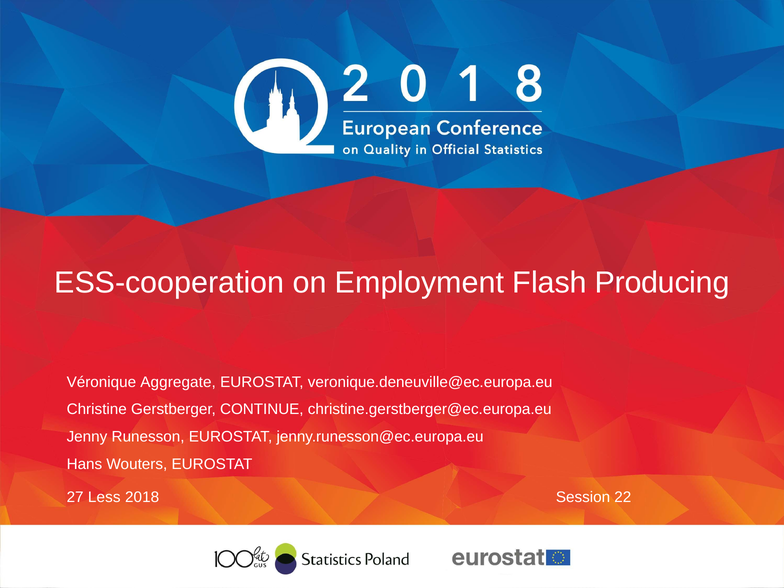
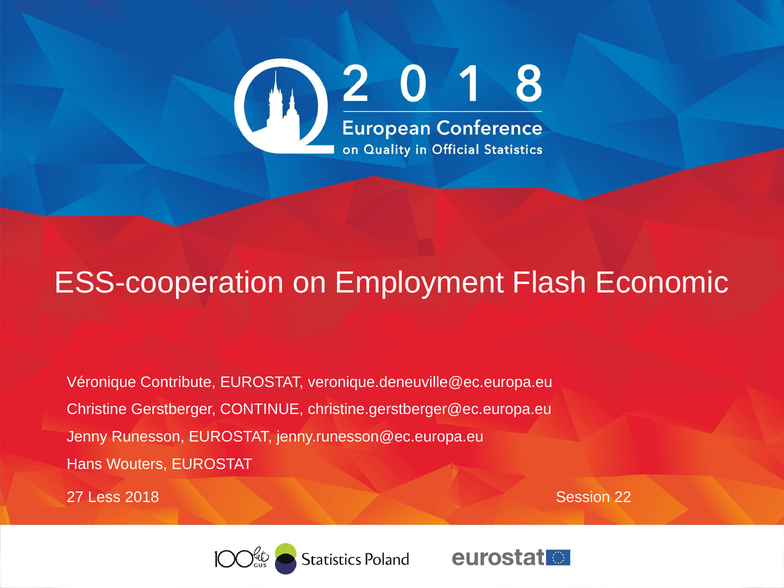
Producing: Producing -> Economic (662, 283)
Aggregate: Aggregate -> Contribute (178, 382)
